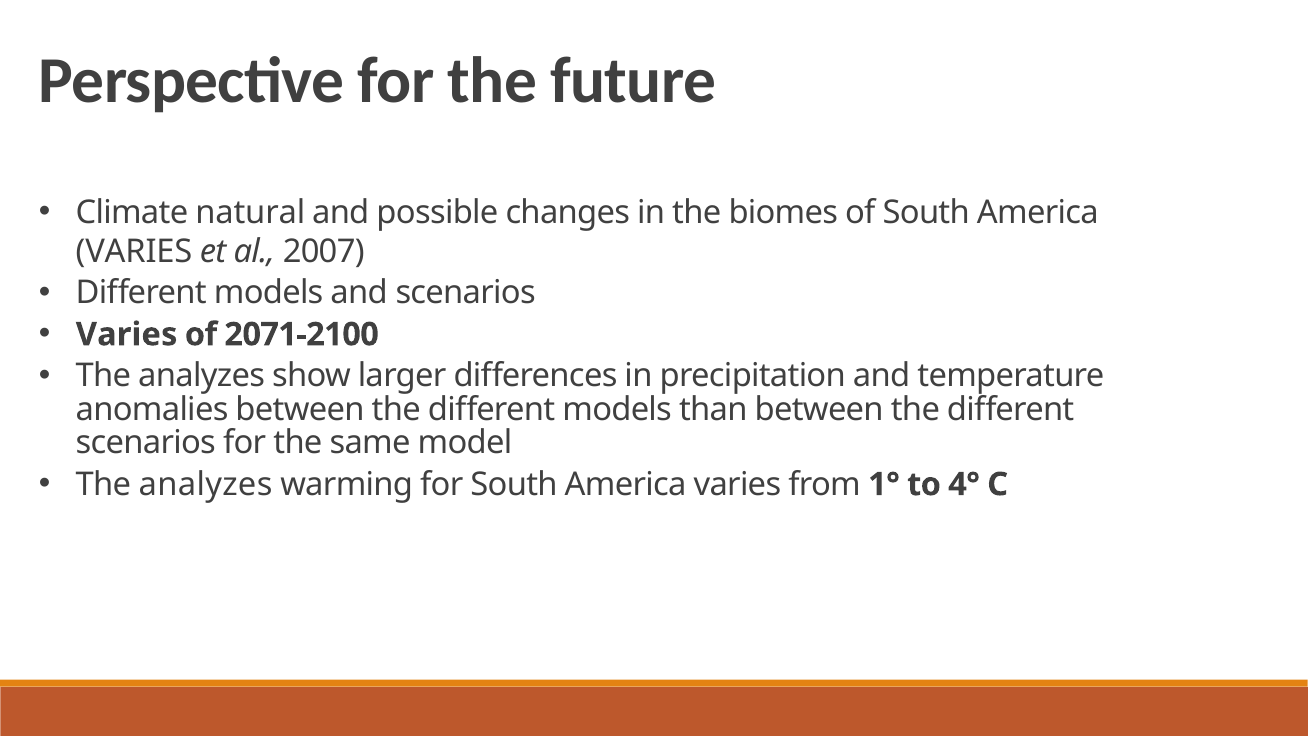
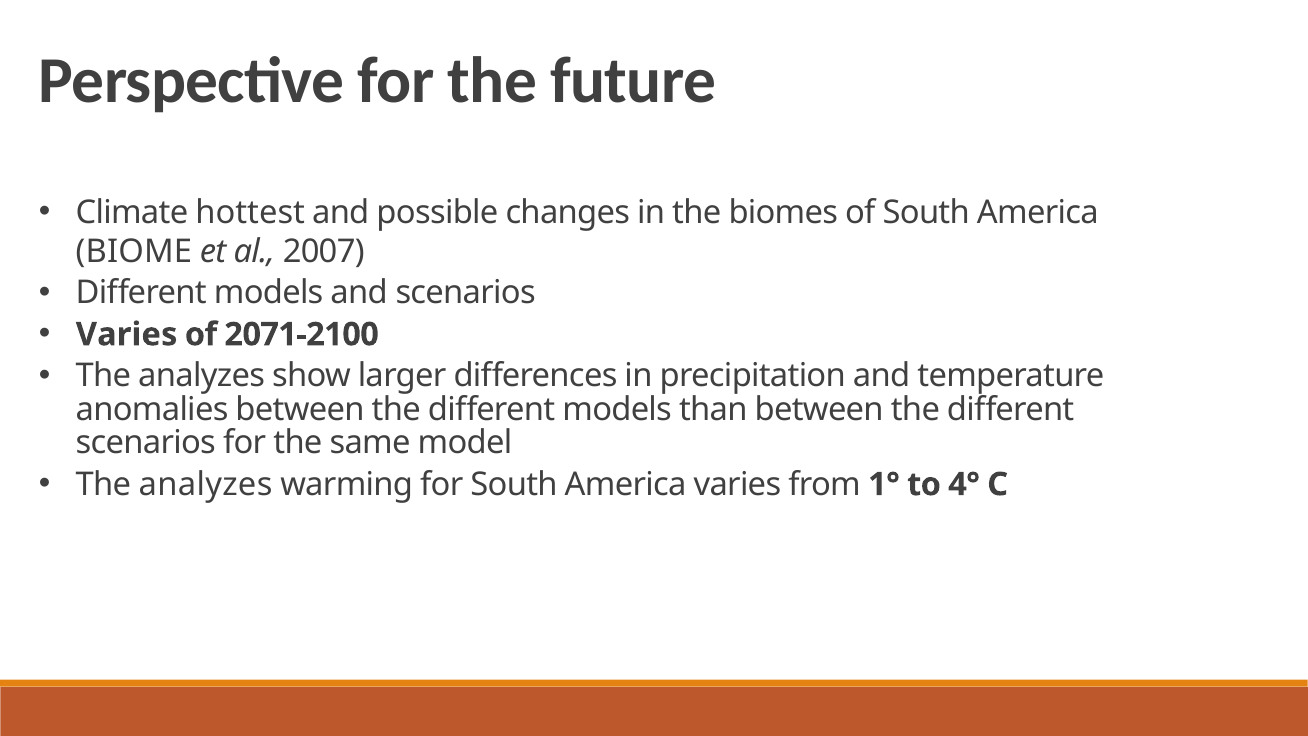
natural: natural -> hottest (250, 212)
VARIES: VARIES -> BIOME (134, 251)
